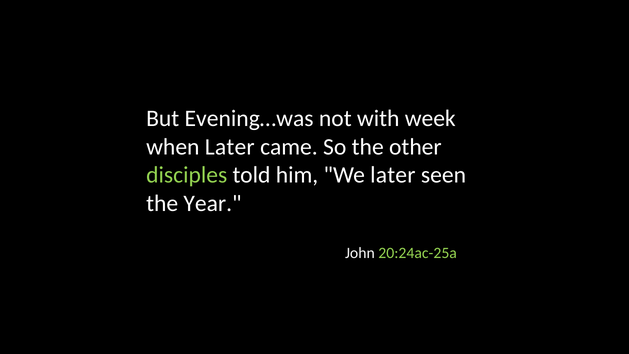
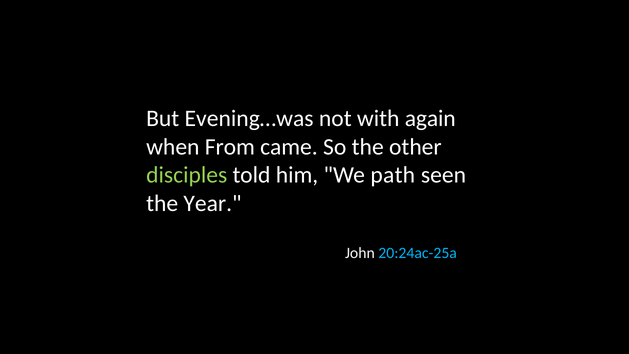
week: week -> again (430, 118)
when Later: Later -> From (230, 147)
We later: later -> path (393, 175)
20:24ac-25a colour: light green -> light blue (418, 253)
